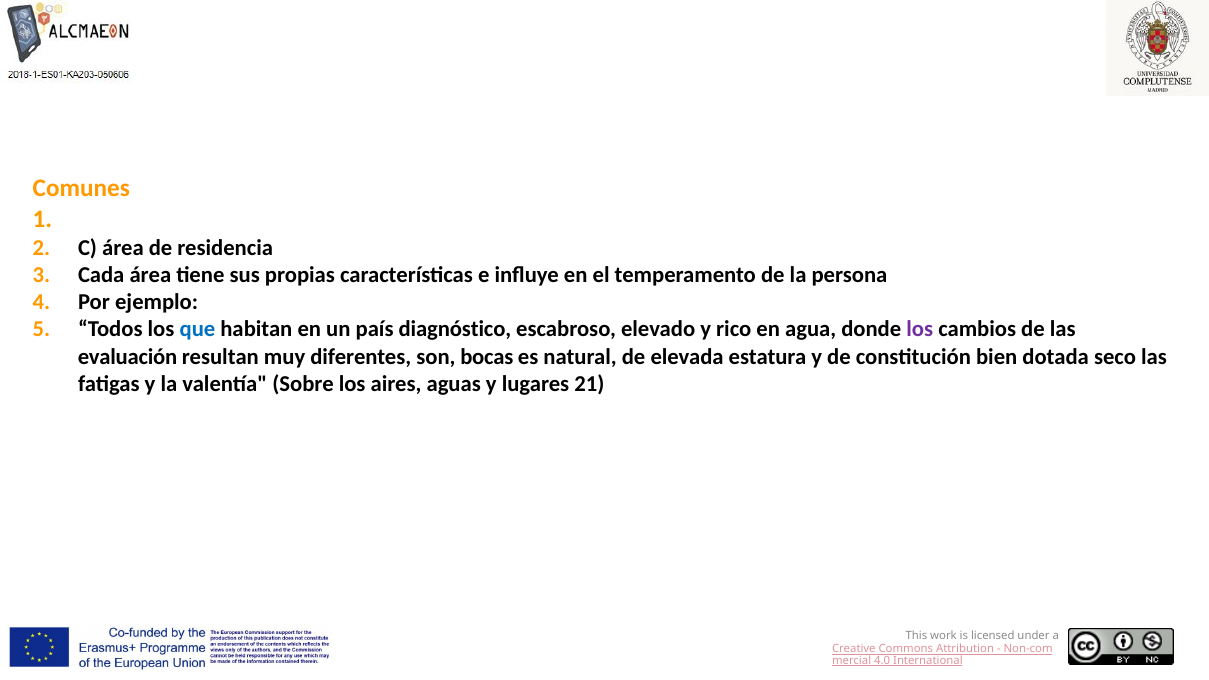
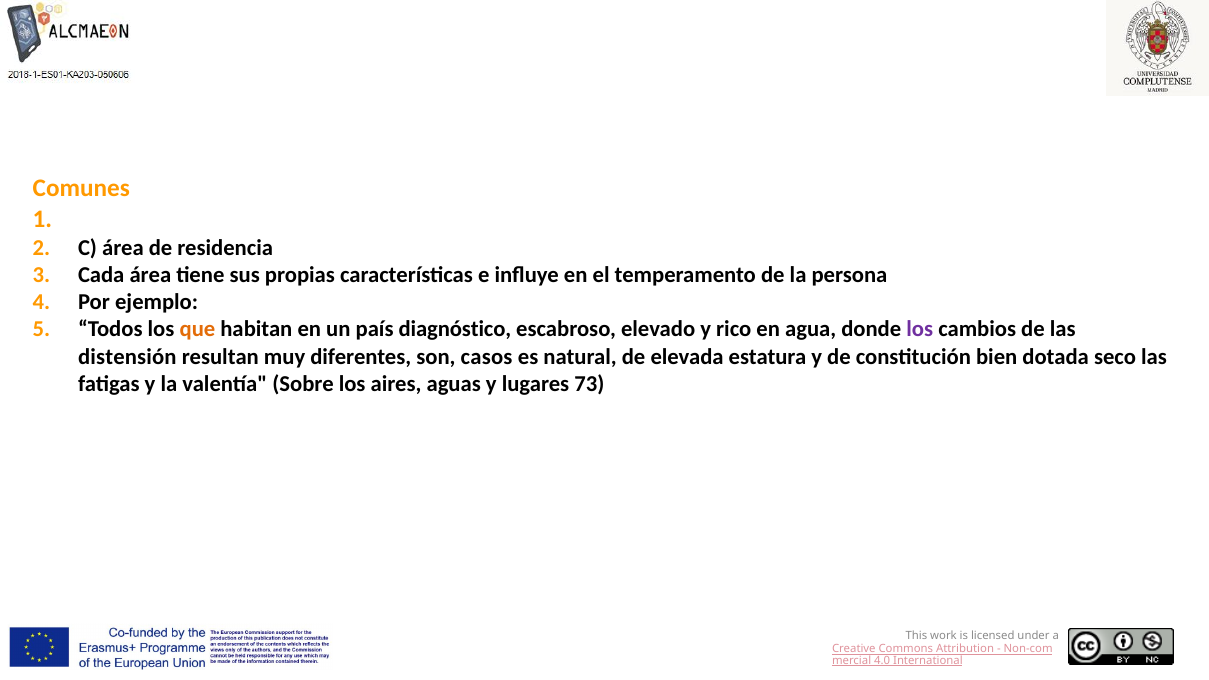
que colour: blue -> orange (197, 329)
evaluación: evaluación -> distensión (127, 357)
bocas: bocas -> casos (487, 357)
21: 21 -> 73 (589, 384)
